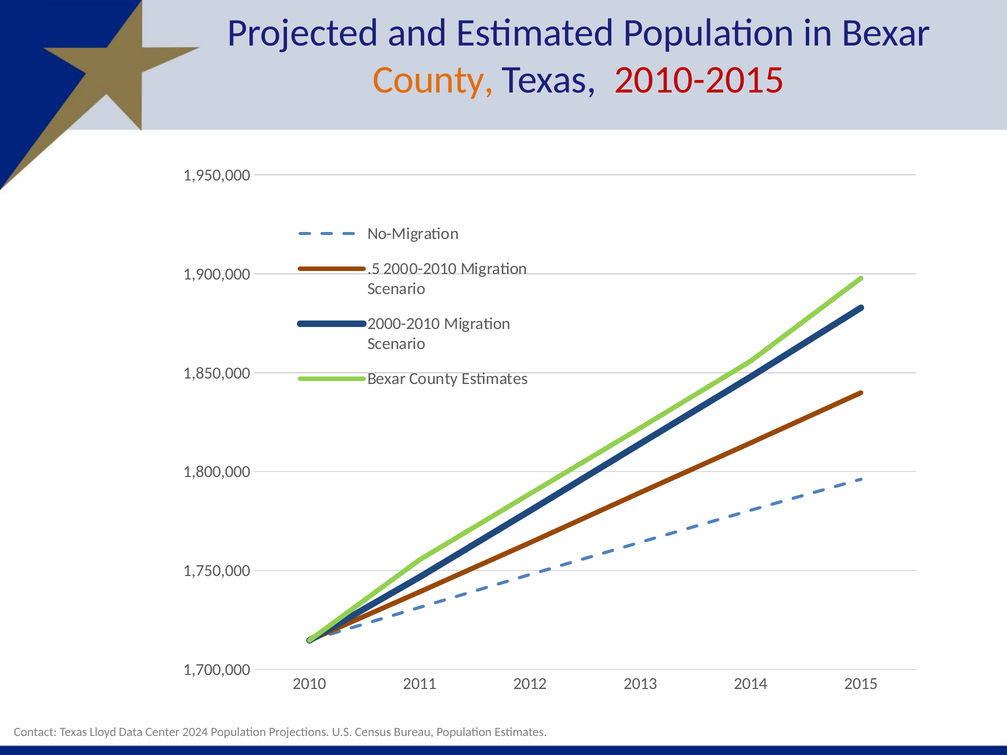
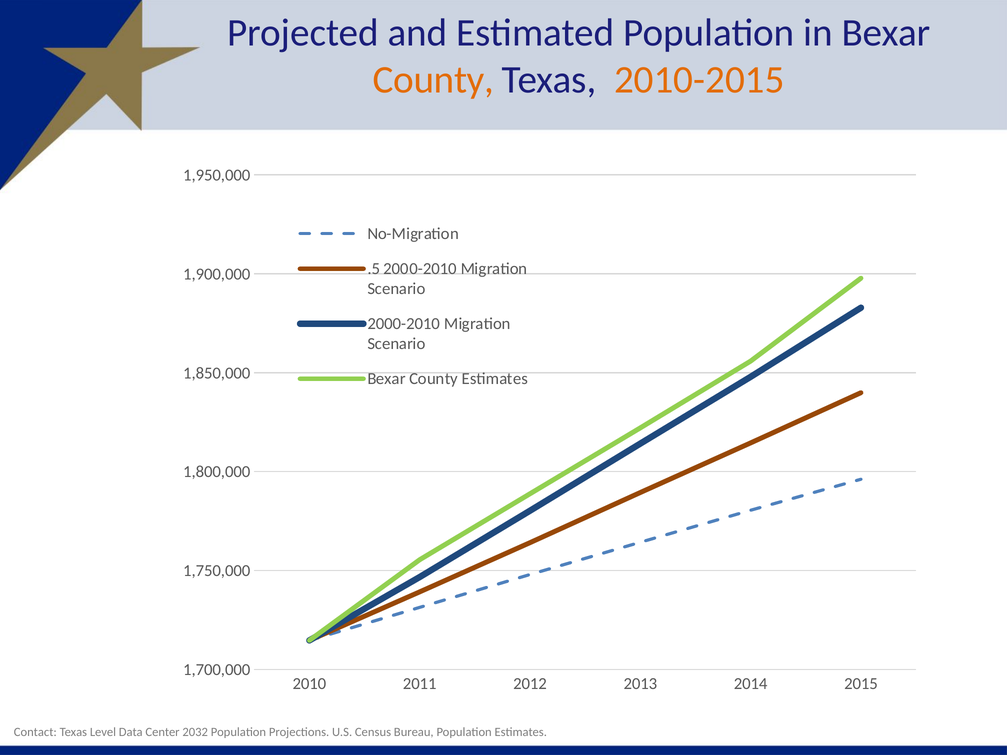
2010-2015 colour: red -> orange (699, 80)
Lloyd: Lloyd -> Level (103, 732)
2024: 2024 -> 2032 (195, 732)
